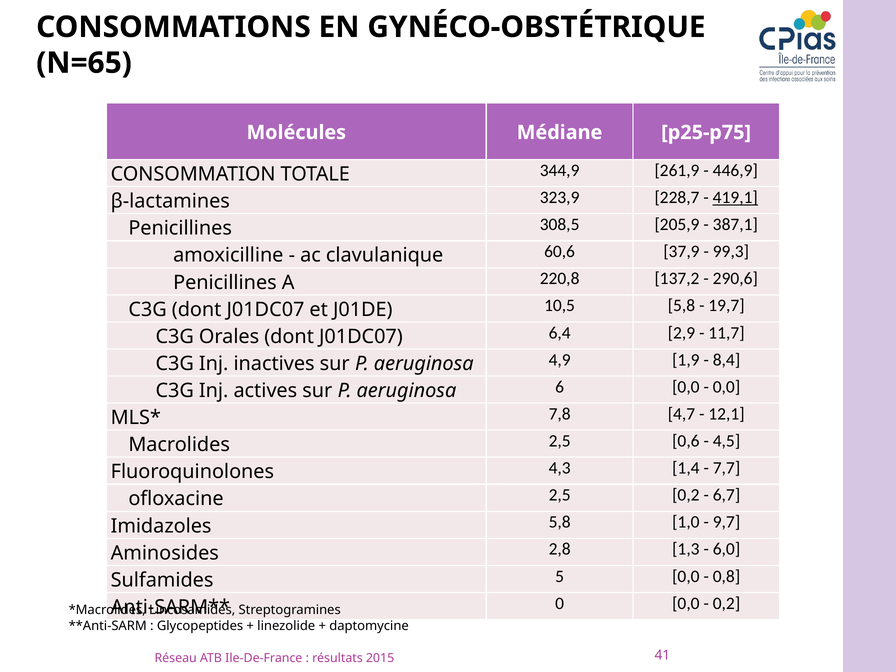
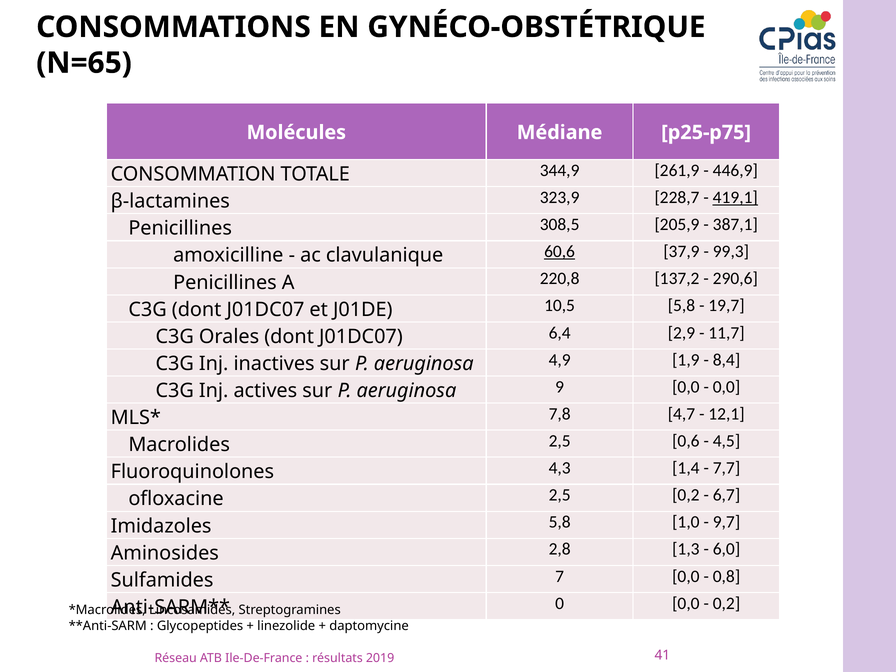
60,6 underline: none -> present (560, 252)
6: 6 -> 9 (560, 387)
5: 5 -> 7 (560, 576)
2015: 2015 -> 2019 (380, 658)
